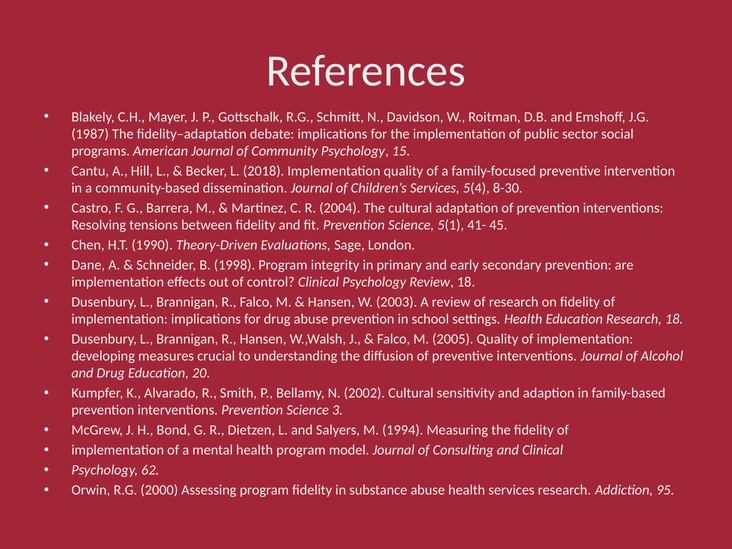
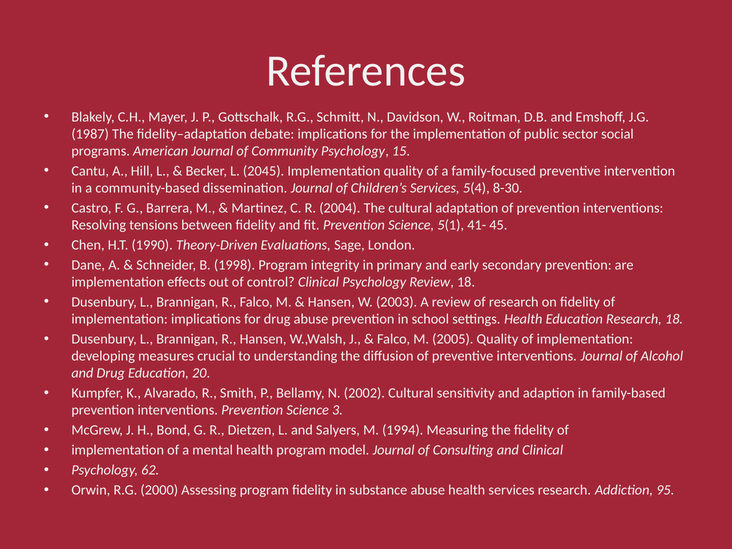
2018: 2018 -> 2045 (264, 171)
